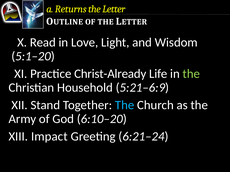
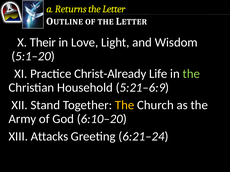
Read: Read -> Their (43, 43)
The colour: light blue -> yellow (125, 105)
Impact: Impact -> Attacks (49, 137)
